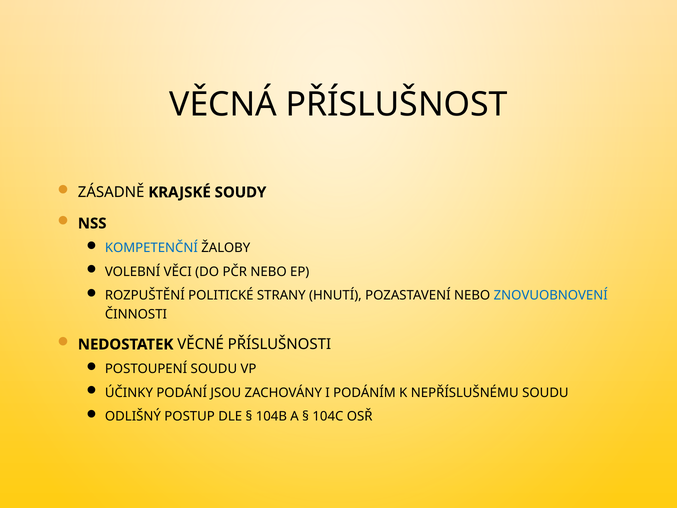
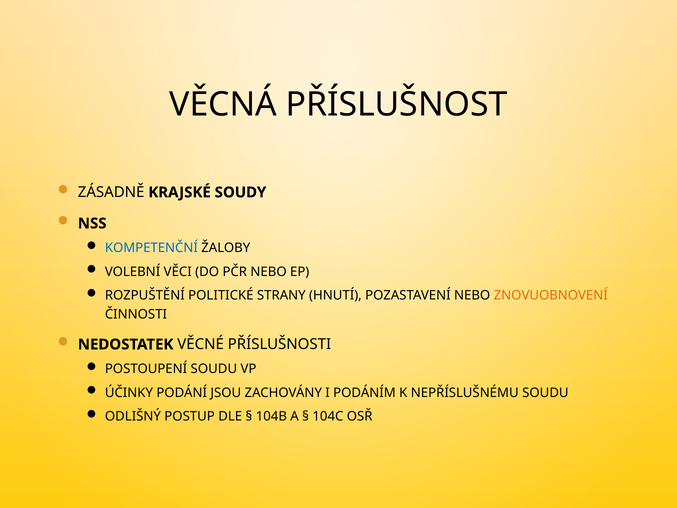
ZNOVUOBNOVENÍ colour: blue -> orange (551, 295)
